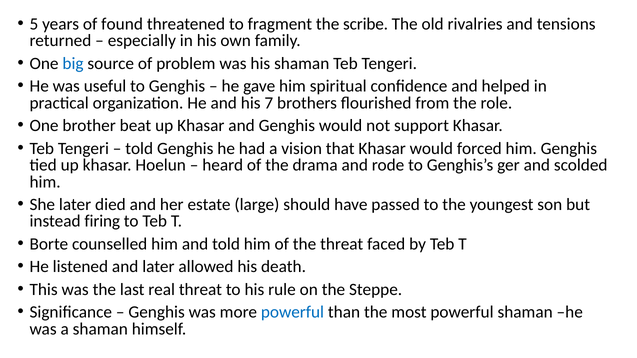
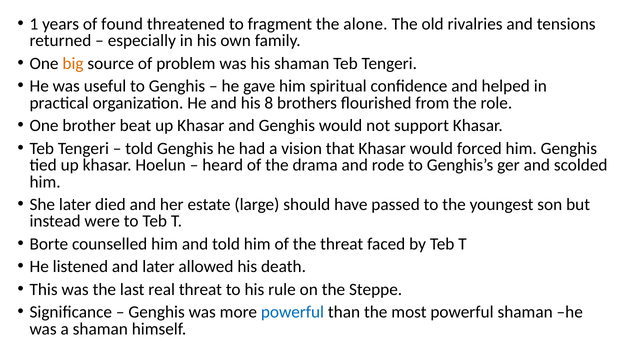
5: 5 -> 1 (34, 24)
scribe: scribe -> alone (365, 24)
big colour: blue -> orange (73, 64)
7: 7 -> 8 (269, 103)
firing: firing -> were (102, 221)
